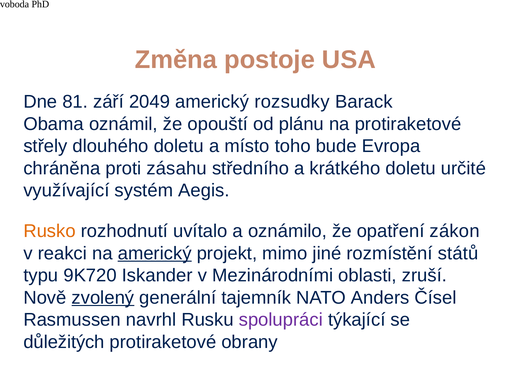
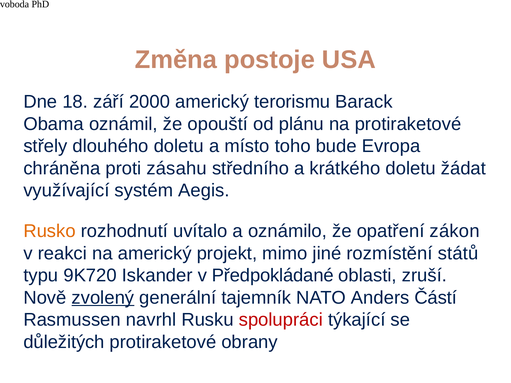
81: 81 -> 18 (75, 102)
2049: 2049 -> 2000 (150, 102)
rozsudky: rozsudky -> terorismu (292, 102)
určité: určité -> žádat (463, 168)
americký underline: present -> none (155, 253)
Mezinárodními: Mezinárodními -> Předpokládané (273, 276)
Čísel: Čísel -> Částí (436, 298)
spolupráci colour: purple -> red (281, 320)
